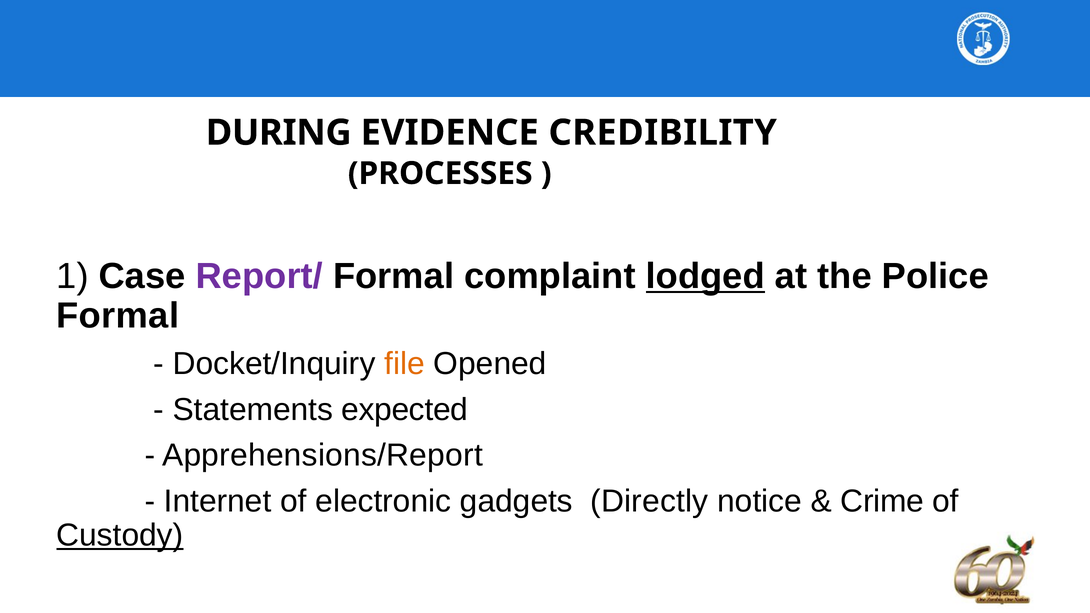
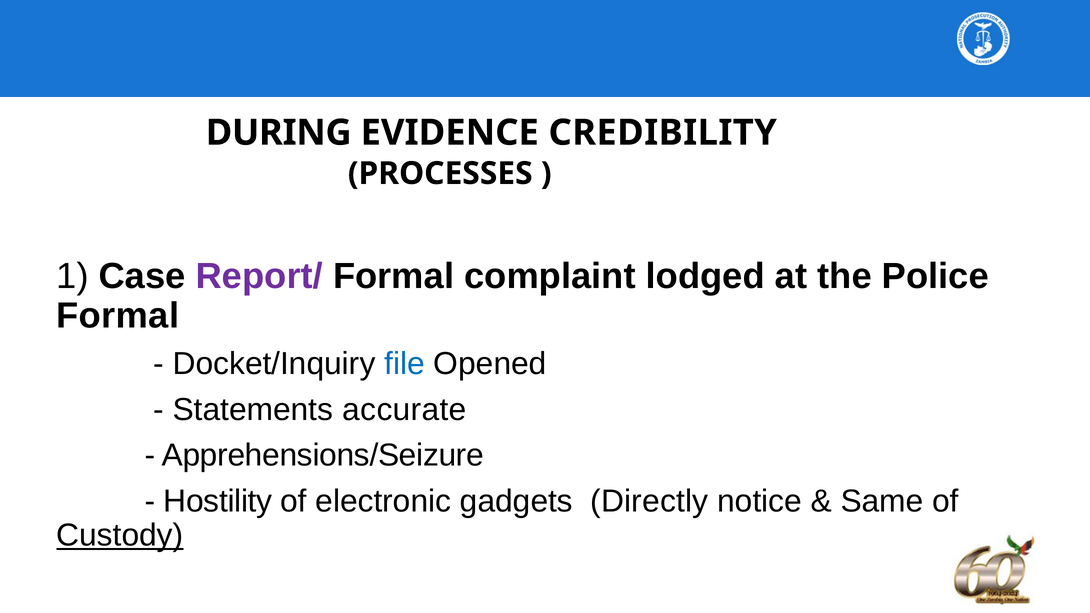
lodged underline: present -> none (705, 277)
file colour: orange -> blue (404, 364)
expected: expected -> accurate (404, 410)
Apprehensions/Report: Apprehensions/Report -> Apprehensions/Seizure (323, 455)
Internet: Internet -> Hostility (218, 501)
Crime: Crime -> Same (882, 501)
